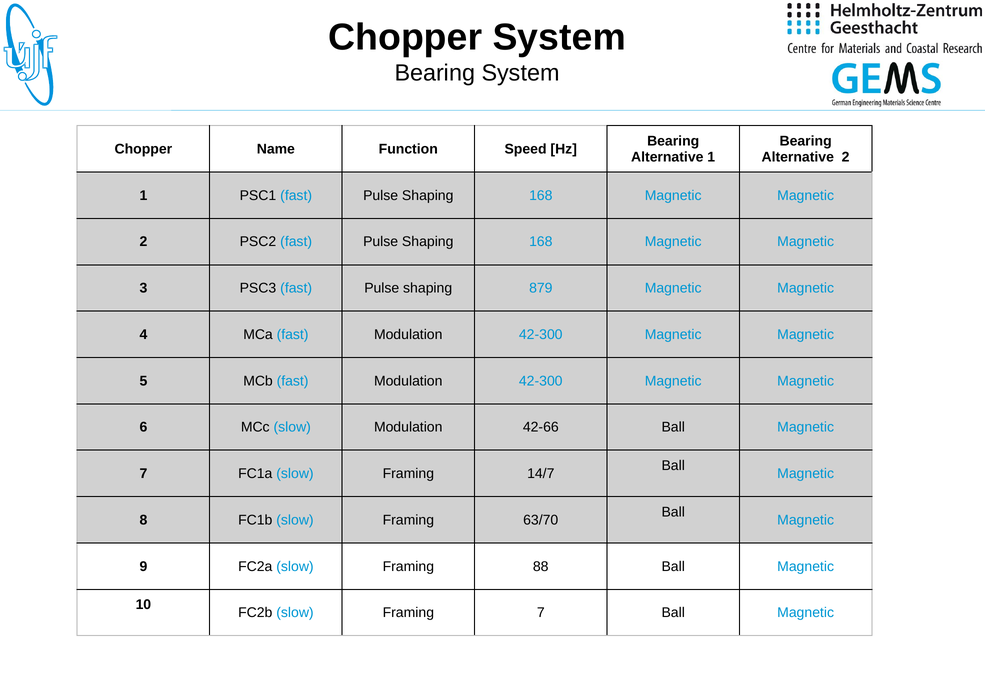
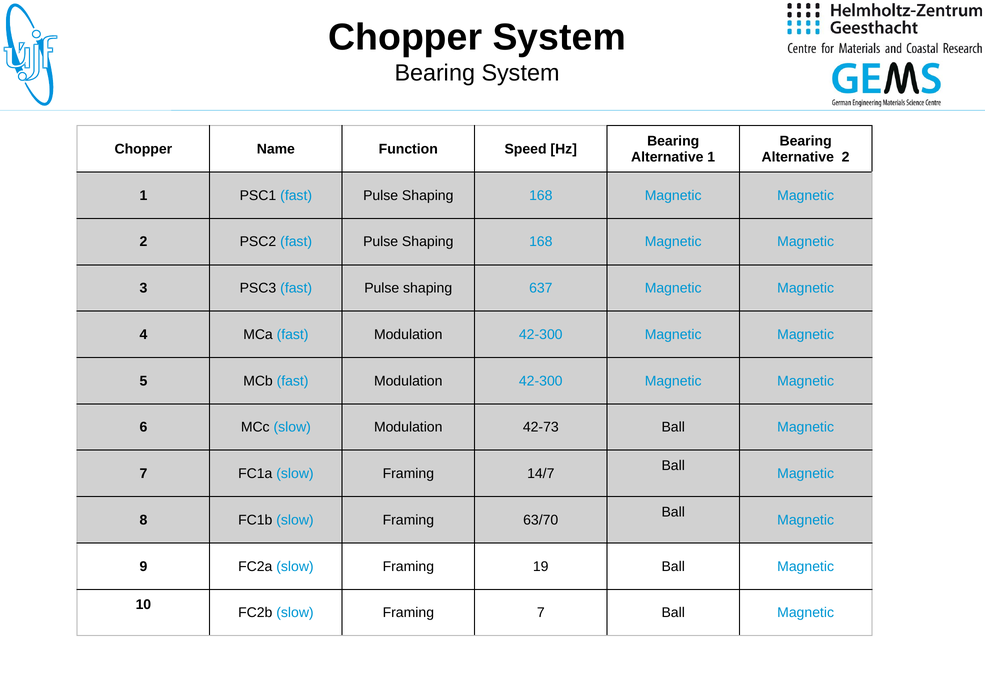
879: 879 -> 637 (541, 288)
42-66: 42-66 -> 42-73 (541, 427)
88: 88 -> 19 (541, 566)
